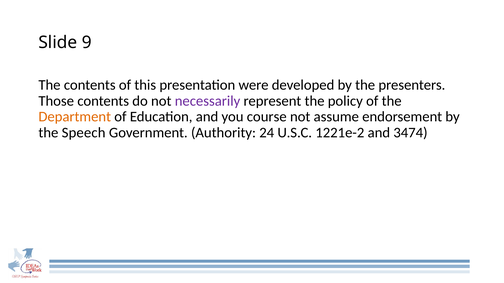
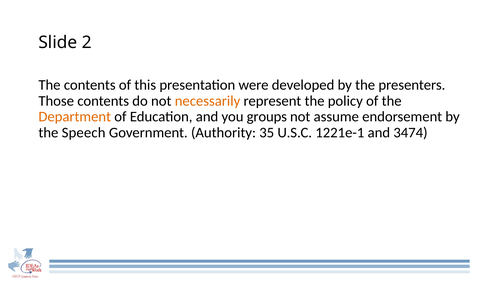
9: 9 -> 2 (87, 42)
necessarily colour: purple -> orange (208, 101)
course: course -> groups (267, 117)
24: 24 -> 35 (267, 133)
1221e-2: 1221e-2 -> 1221e-1 (340, 133)
